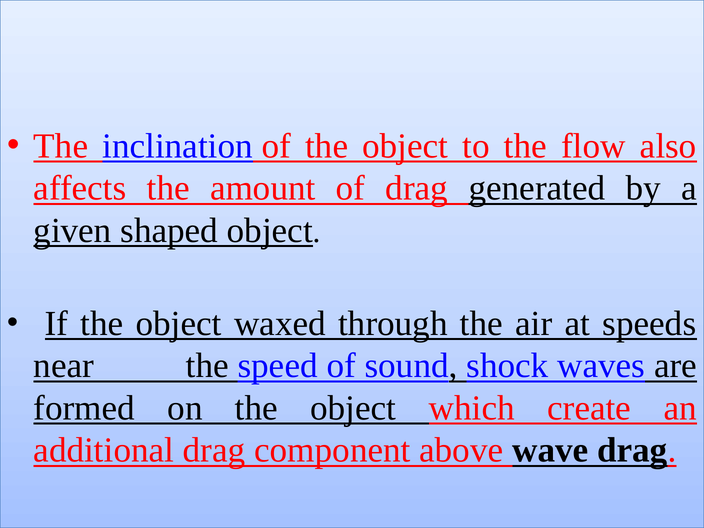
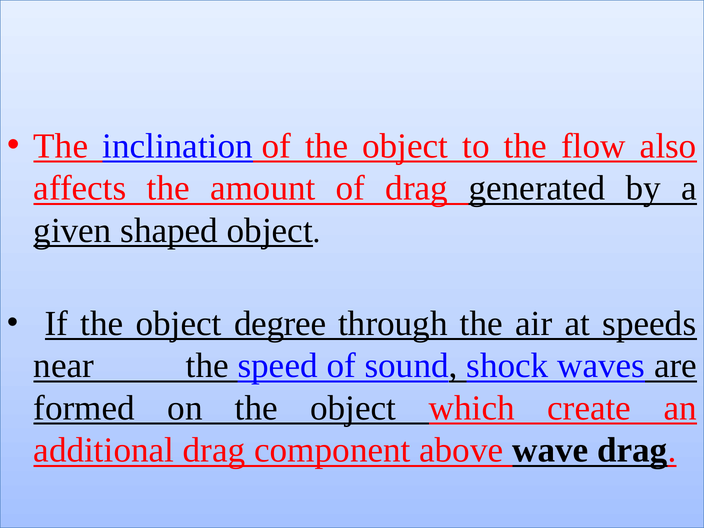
waxed: waxed -> degree (280, 324)
